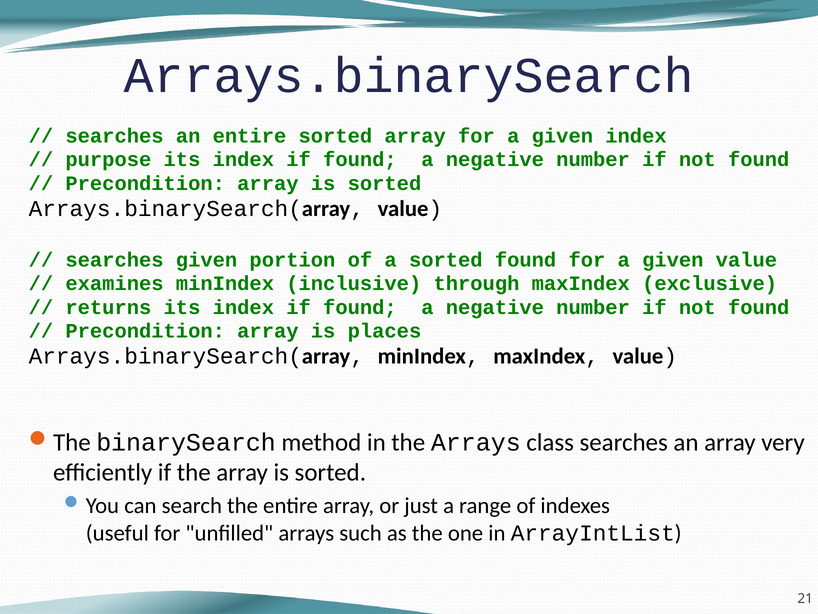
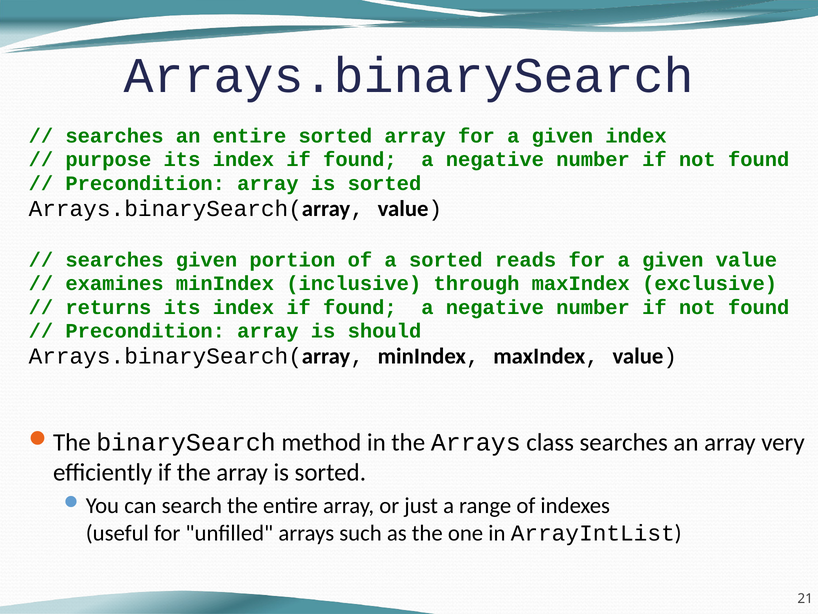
sorted found: found -> reads (526, 260)
places: places -> should (384, 331)
